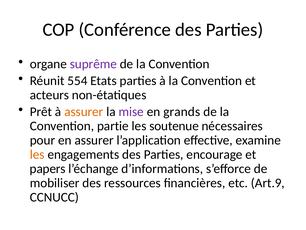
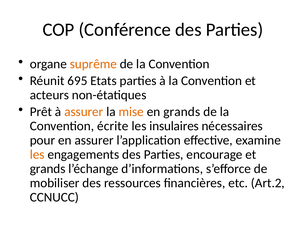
suprême colour: purple -> orange (93, 64)
554: 554 -> 695 (77, 81)
mise colour: purple -> orange (131, 112)
partie: partie -> écrite (113, 126)
soutenue: soutenue -> insulaires (174, 126)
papers: papers -> grands (48, 168)
Art.9: Art.9 -> Art.2 (268, 183)
